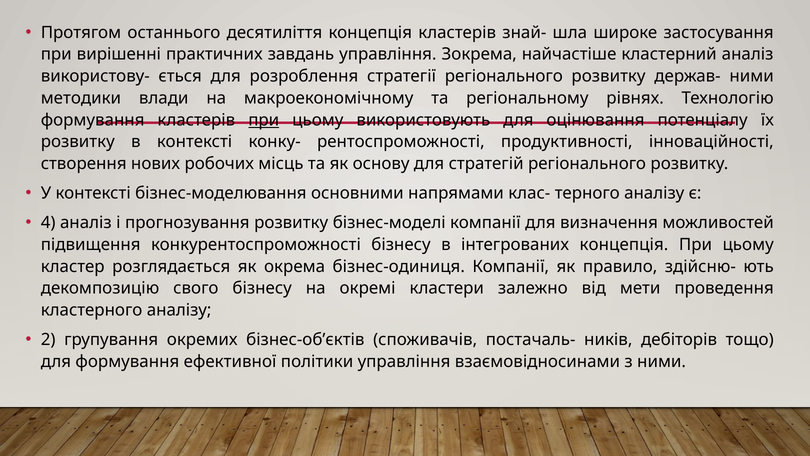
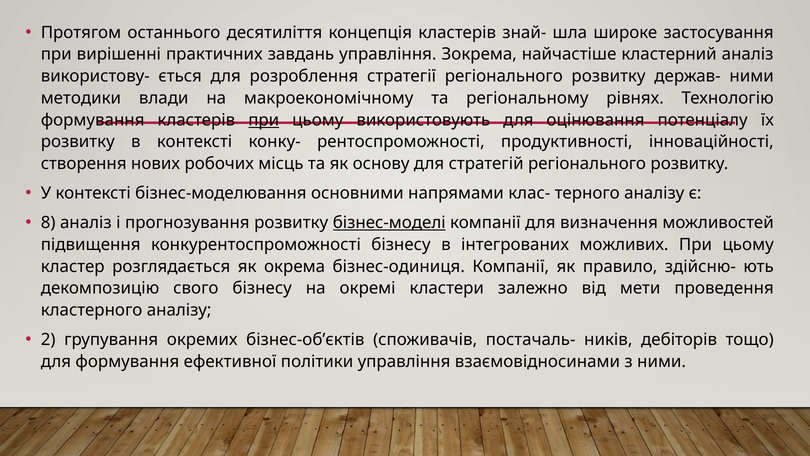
4: 4 -> 8 (48, 223)
бізнес-моделі underline: none -> present (389, 223)
інтегрованих концепція: концепція -> можливих (624, 244)
